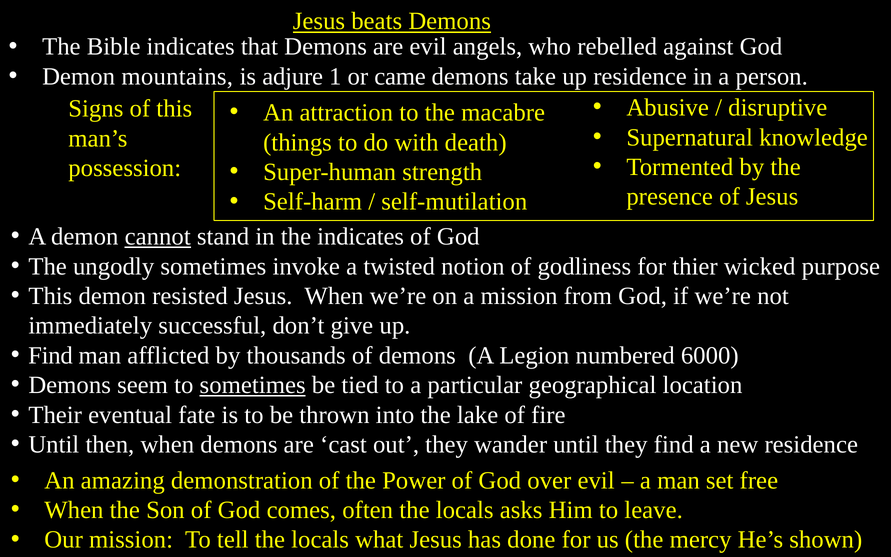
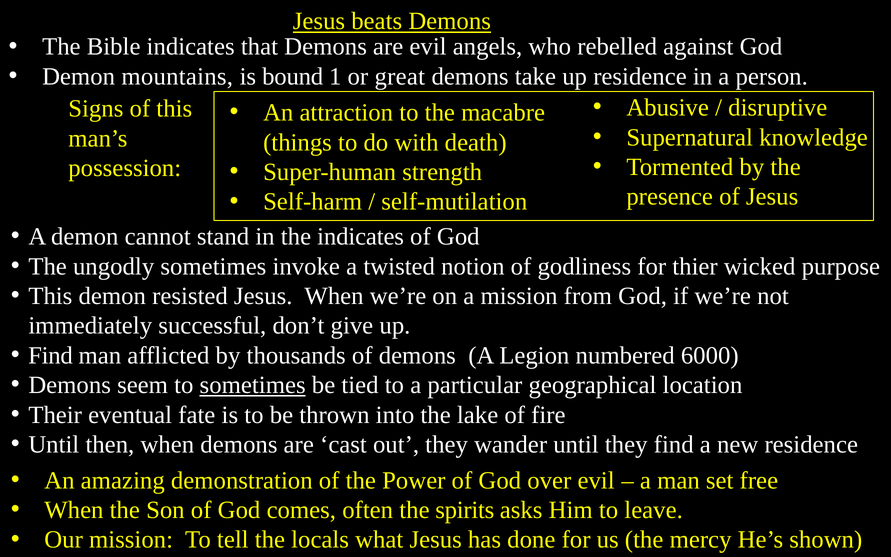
adjure: adjure -> bound (293, 77)
came: came -> great (400, 77)
cannot underline: present -> none (158, 237)
often the locals: locals -> spirits (465, 510)
